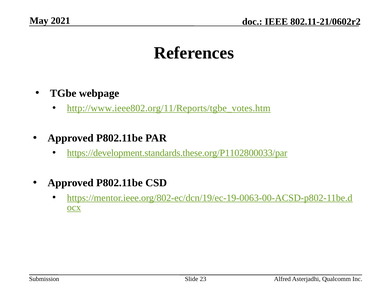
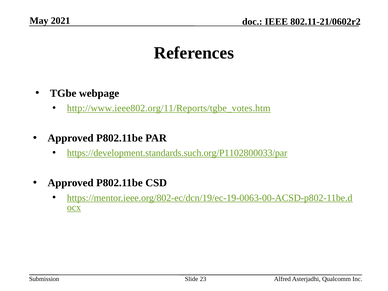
https://development.standards.these.org/P1102800033/par: https://development.standards.these.org/P1102800033/par -> https://development.standards.such.org/P1102800033/par (177, 153)
